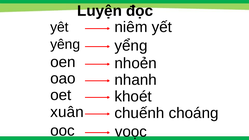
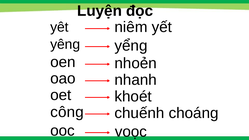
xuân: xuân -> công (67, 112)
